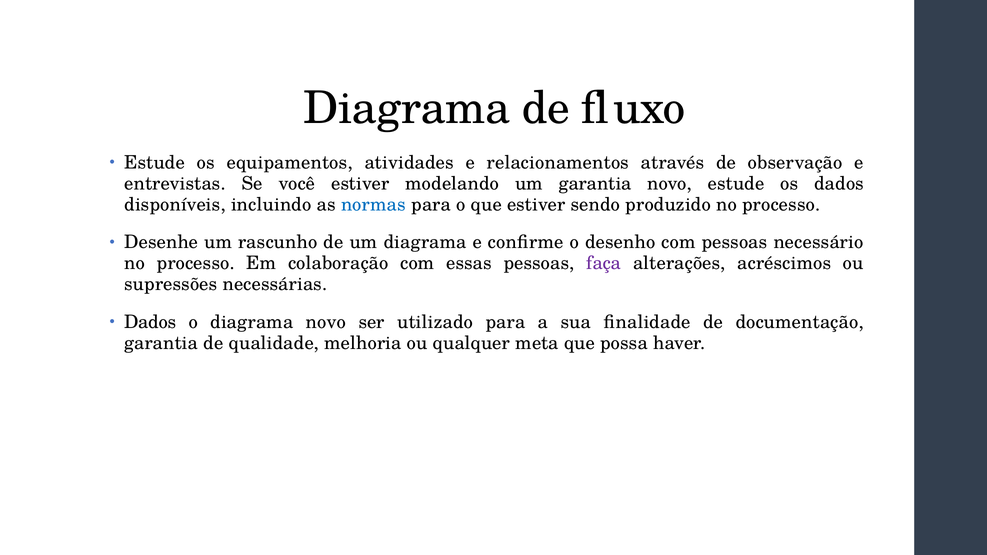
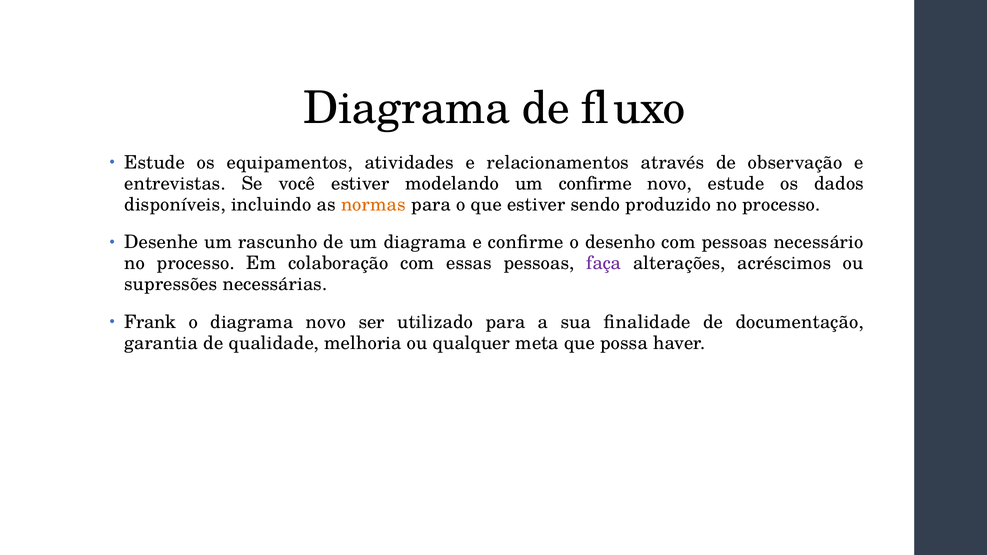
um garantia: garantia -> confirme (595, 184)
normas colour: blue -> orange (373, 205)
Dados: Dados -> Frank (150, 322)
